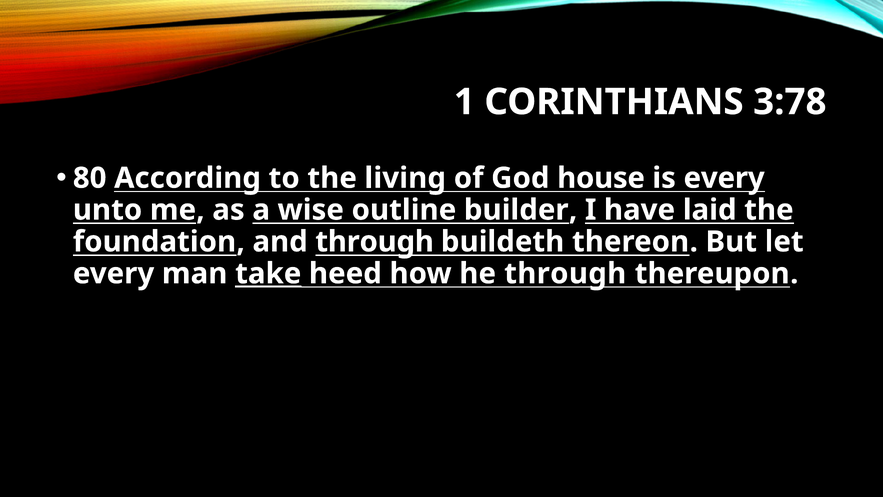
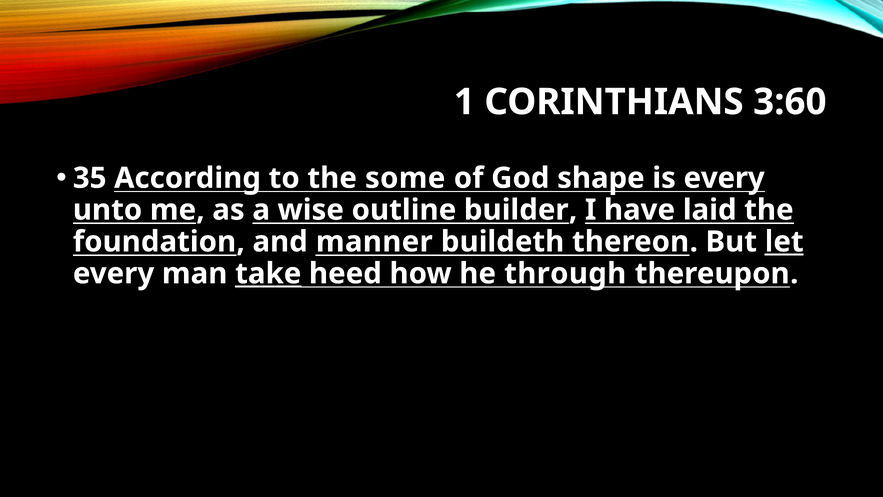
3:78: 3:78 -> 3:60 (790, 102)
80: 80 -> 35 (90, 178)
living: living -> some (405, 178)
house: house -> shape (601, 178)
and through: through -> manner (374, 242)
let underline: none -> present (784, 242)
